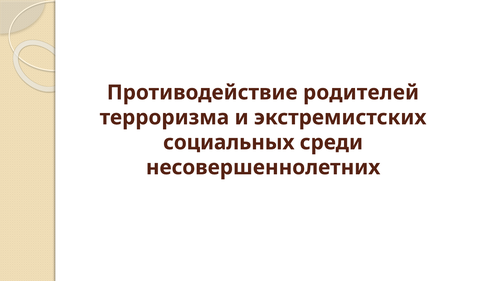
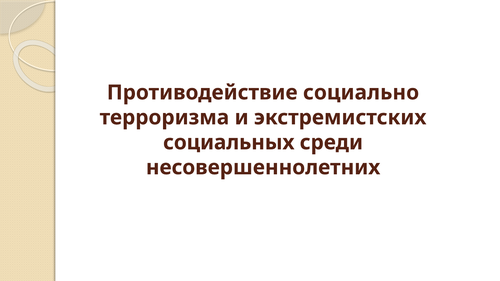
родителей: родителей -> социально (361, 93)
